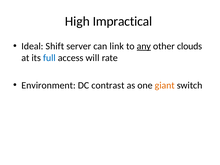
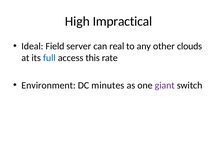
Shift: Shift -> Field (55, 46)
link: link -> real (117, 46)
any underline: present -> none (144, 46)
will: will -> this (93, 58)
contrast: contrast -> minutes (108, 85)
giant colour: orange -> purple (165, 85)
